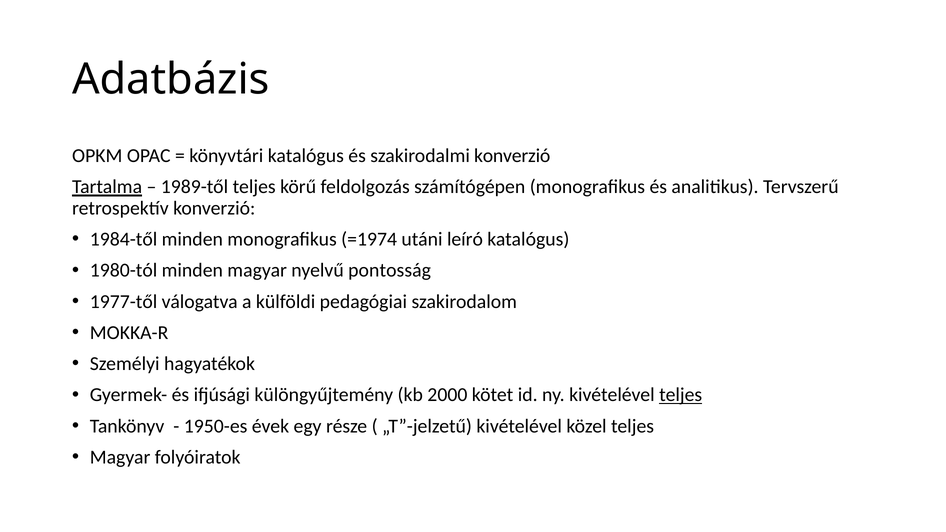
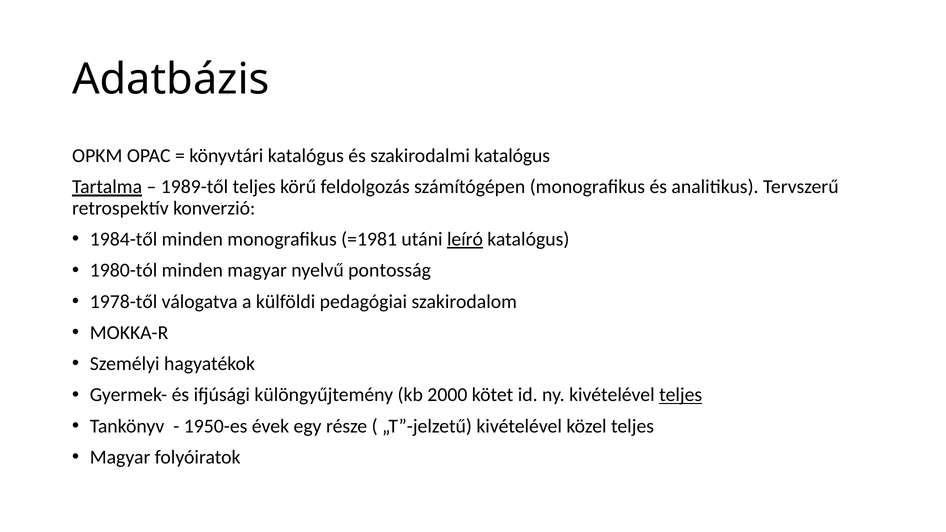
szakirodalmi konverzió: konverzió -> katalógus (512, 156)
=1974: =1974 -> =1981 (369, 239)
leíró underline: none -> present (465, 239)
1977-től: 1977-től -> 1978-től (124, 302)
